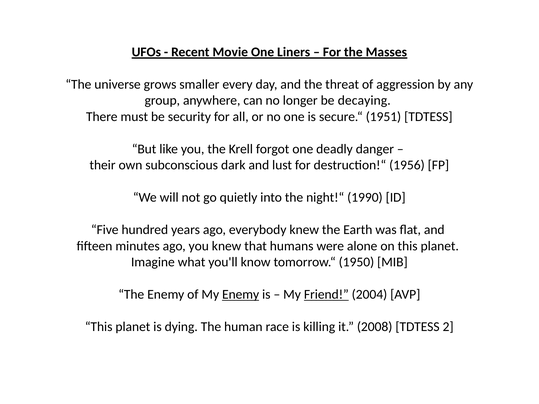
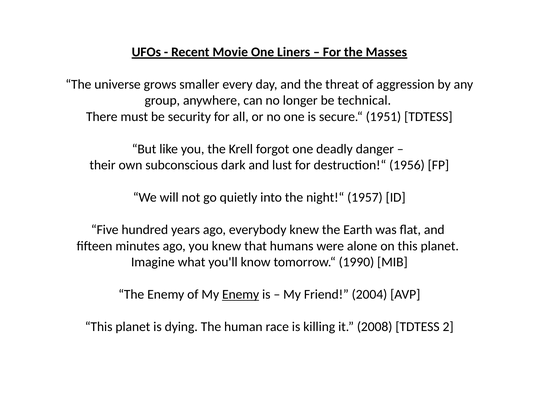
decaying: decaying -> technical (364, 101)
1990: 1990 -> 1957 (365, 198)
1950: 1950 -> 1990 (356, 262)
Friend underline: present -> none (326, 295)
